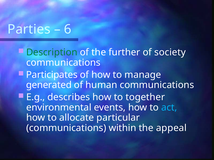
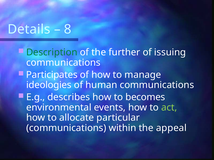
Parties: Parties -> Details (29, 29)
6: 6 -> 8 (68, 29)
society: society -> issuing (170, 53)
generated: generated -> ideologies (49, 85)
together: together -> becomes (145, 97)
act colour: light blue -> light green (169, 108)
